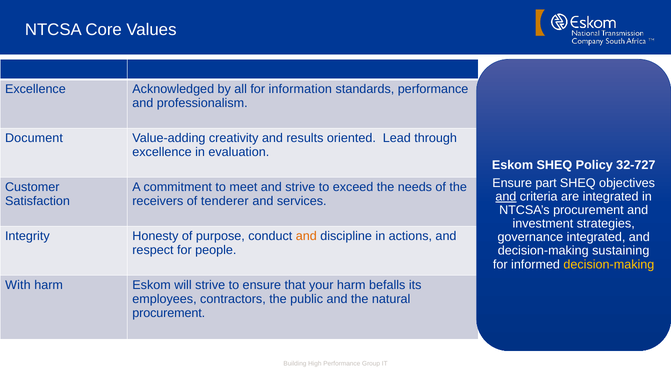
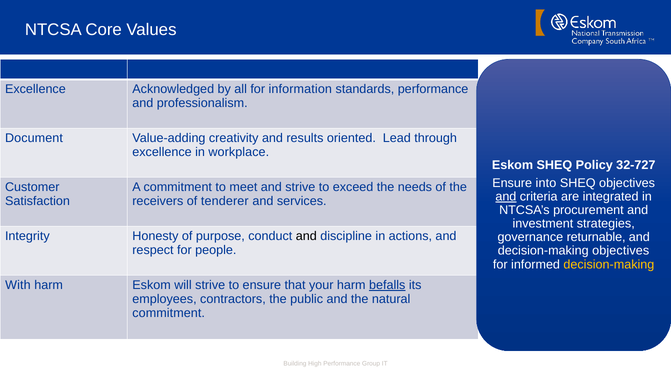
evaluation: evaluation -> workplace (239, 152)
part: part -> into (546, 183)
and colour: orange -> black (306, 236)
governance integrated: integrated -> returnable (596, 237)
decision-making sustaining: sustaining -> objectives (621, 251)
befalls underline: none -> present (387, 286)
procurement: procurement -> commitment (169, 314)
